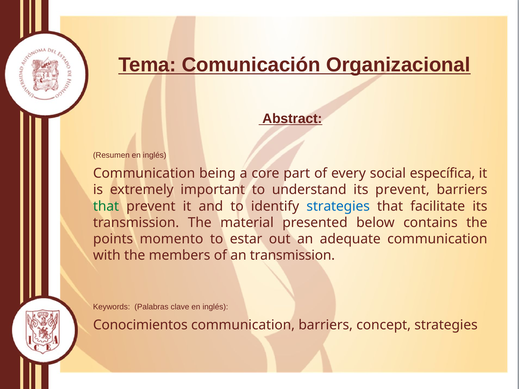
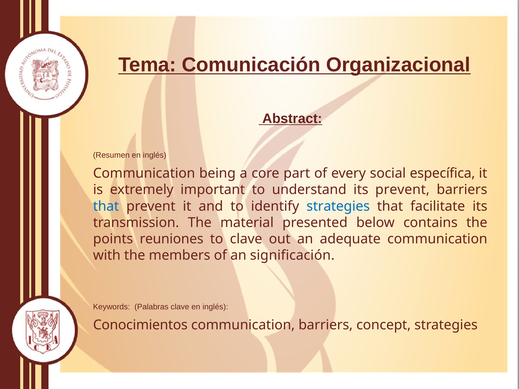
that colour: green -> blue (106, 206)
momento: momento -> reuniones (172, 239)
to estar: estar -> clave (246, 239)
an transmission: transmission -> significación (292, 256)
